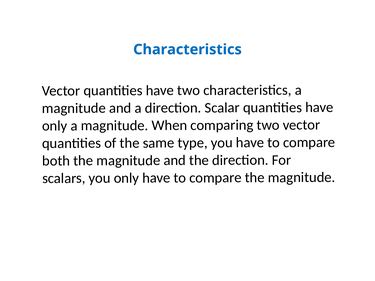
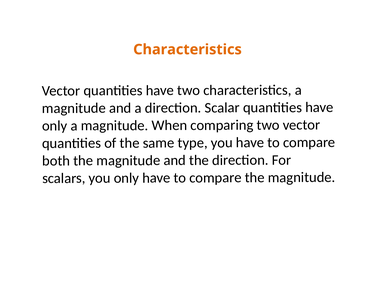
Characteristics colour: blue -> orange (187, 50)
